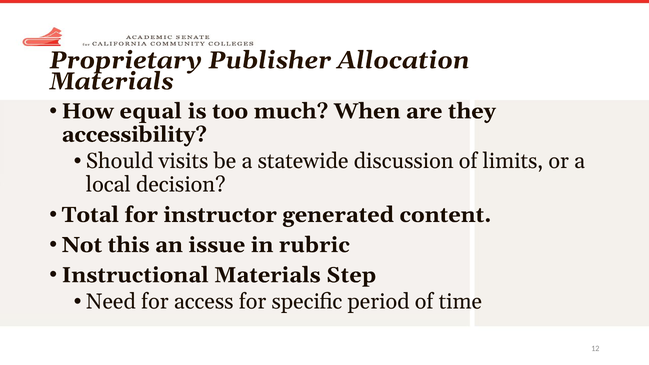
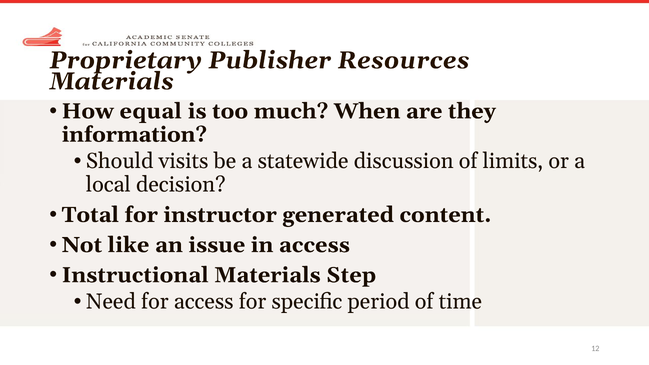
Allocation: Allocation -> Resources (403, 60)
accessibility: accessibility -> information (134, 135)
this: this -> like (128, 245)
in rubric: rubric -> access (314, 245)
